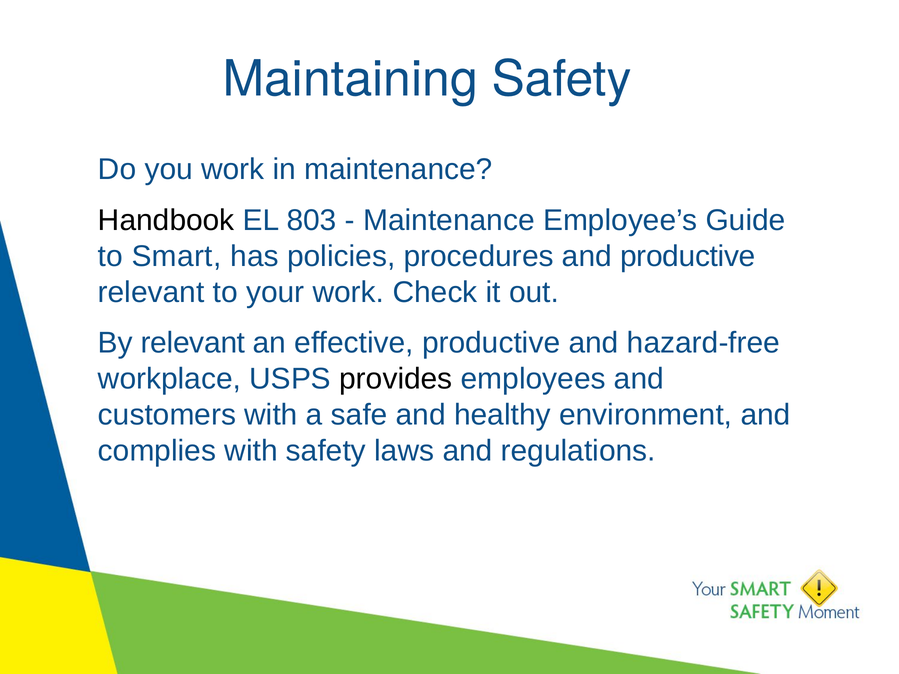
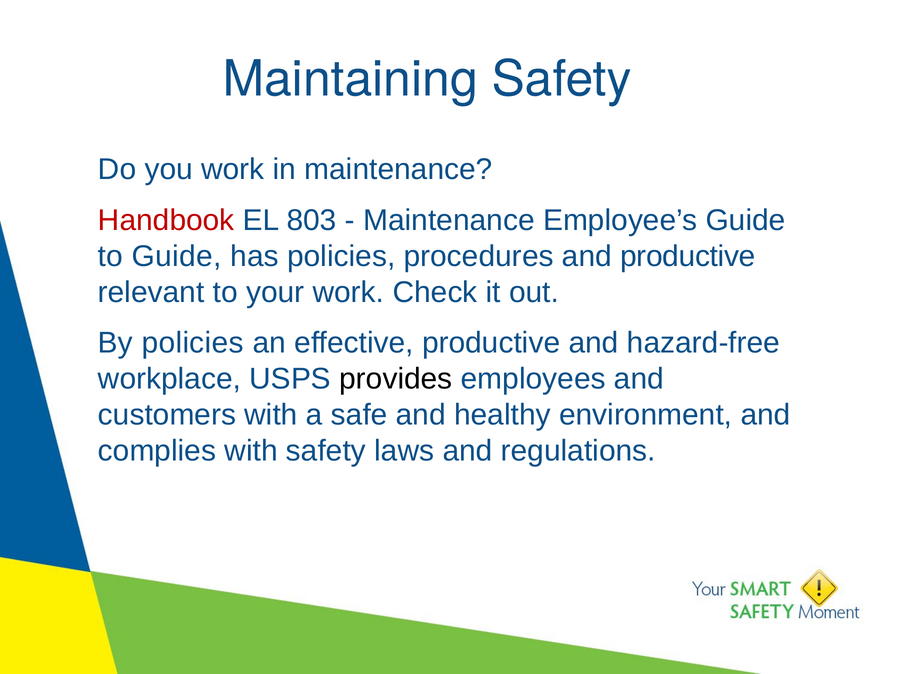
Handbook colour: black -> red (166, 220)
to Smart: Smart -> Guide (177, 256)
By relevant: relevant -> policies (193, 343)
